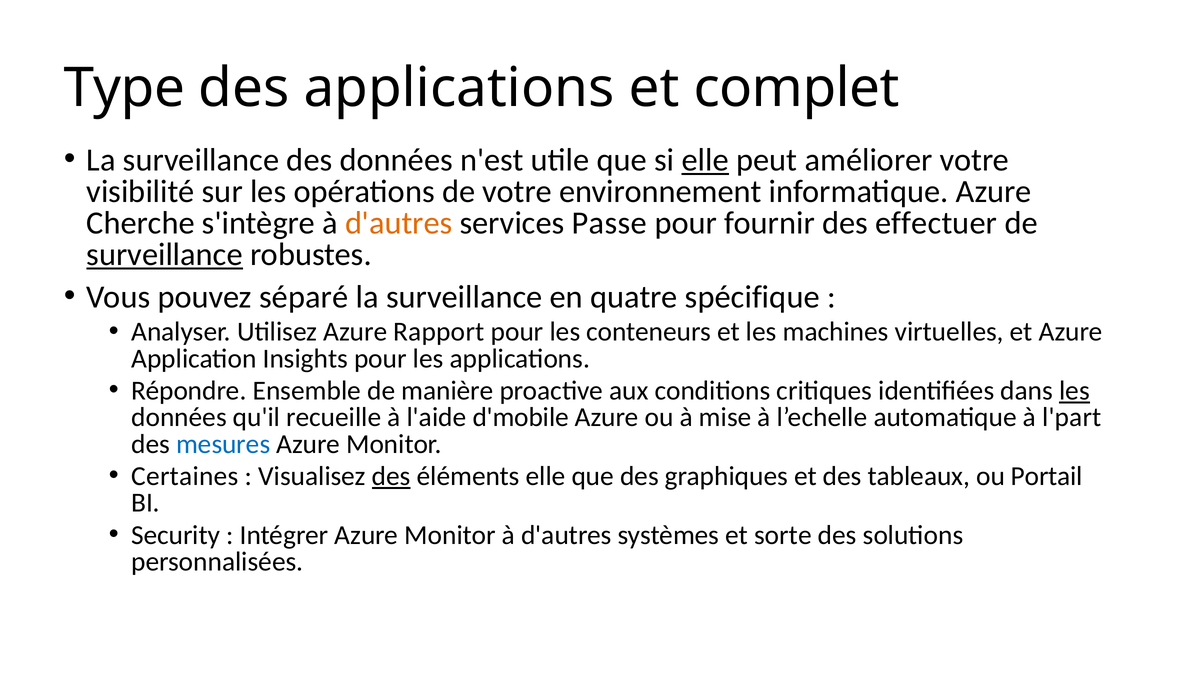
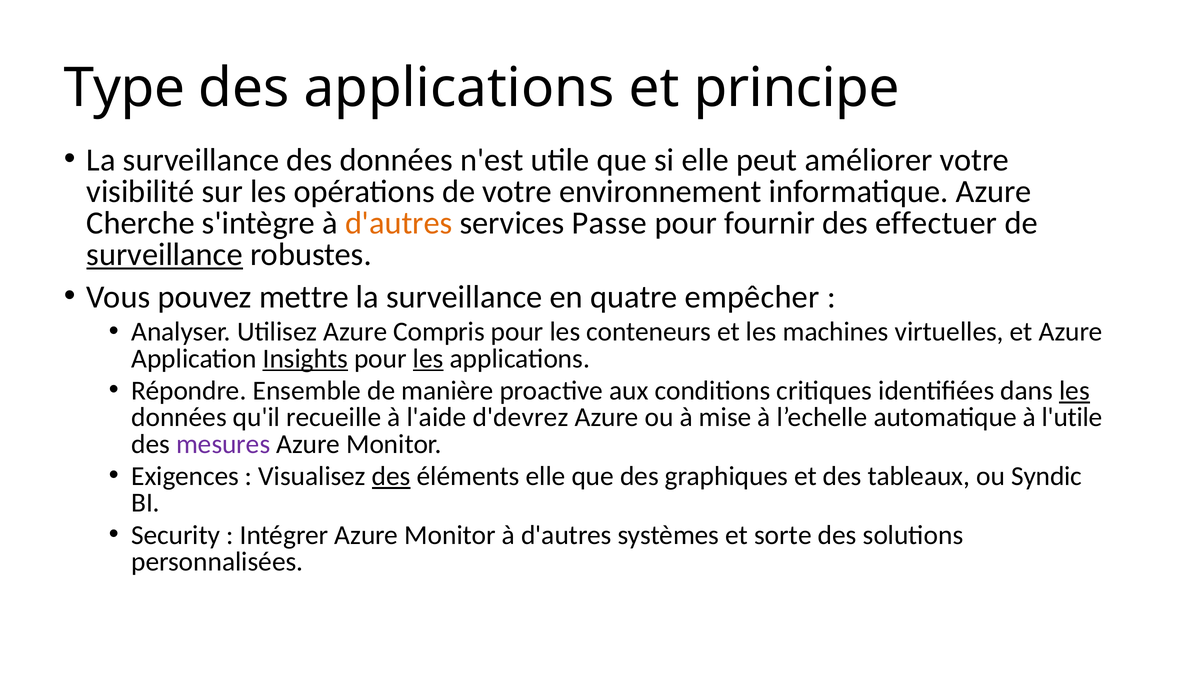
complet: complet -> principe (797, 88)
elle underline: present -> none (705, 160)
séparé: séparé -> mettre (304, 297)
spécifique: spécifique -> empêcher (752, 297)
Rapport: Rapport -> Compris (439, 332)
Insights underline: none -> present (305, 359)
les underline: none -> present (428, 359)
d'mobile: d'mobile -> d'devrez (521, 418)
l'part: l'part -> l'utile (1072, 418)
mesures colour: blue -> purple (223, 444)
Certaines: Certaines -> Exigences (185, 476)
Portail: Portail -> Syndic (1047, 476)
